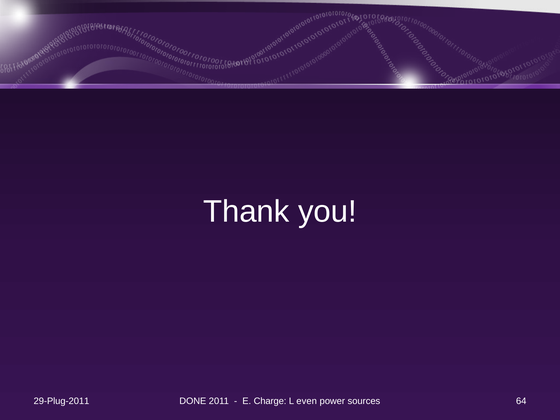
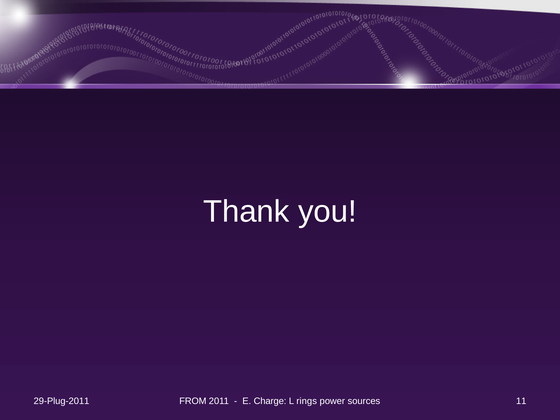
DONE: DONE -> FROM (193, 401)
even: even -> rings (307, 401)
64: 64 -> 11 (521, 401)
